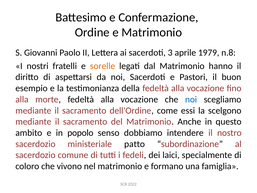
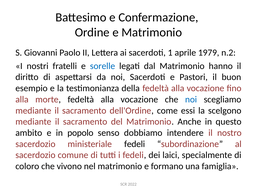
3: 3 -> 1 (170, 52)
n.8: n.8 -> n.2 (229, 52)
sorelle colour: orange -> blue (103, 66)
ministeriale patto: patto -> fedeli (135, 144)
